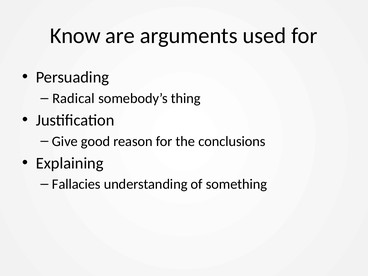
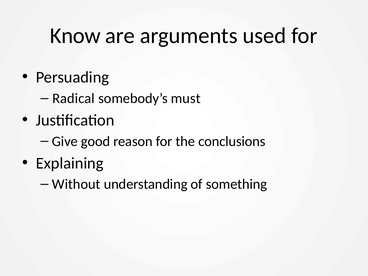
thing: thing -> must (186, 98)
Fallacies: Fallacies -> Without (76, 184)
